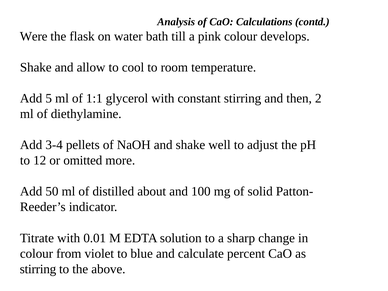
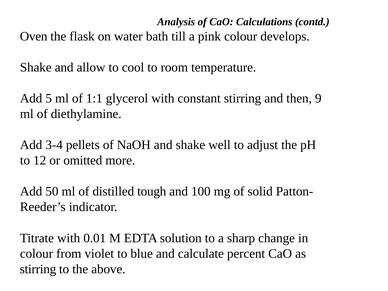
Were: Were -> Oven (34, 36)
2: 2 -> 9 (318, 98)
about: about -> tough (152, 191)
